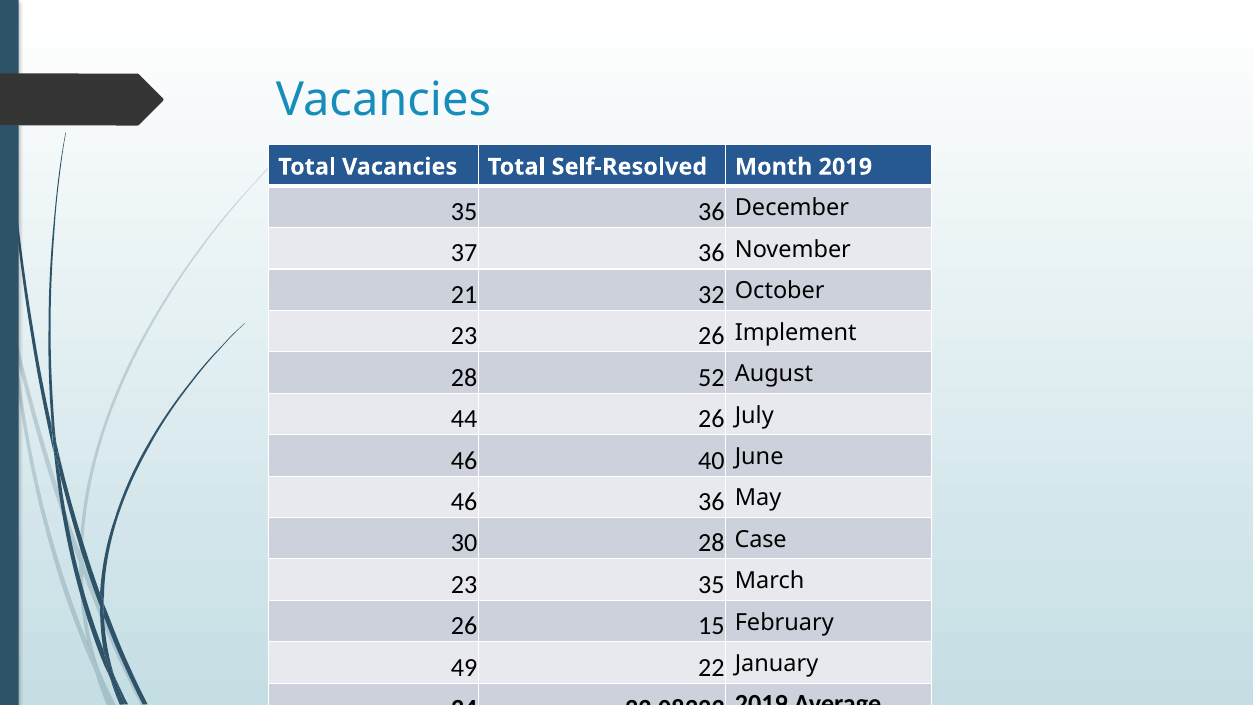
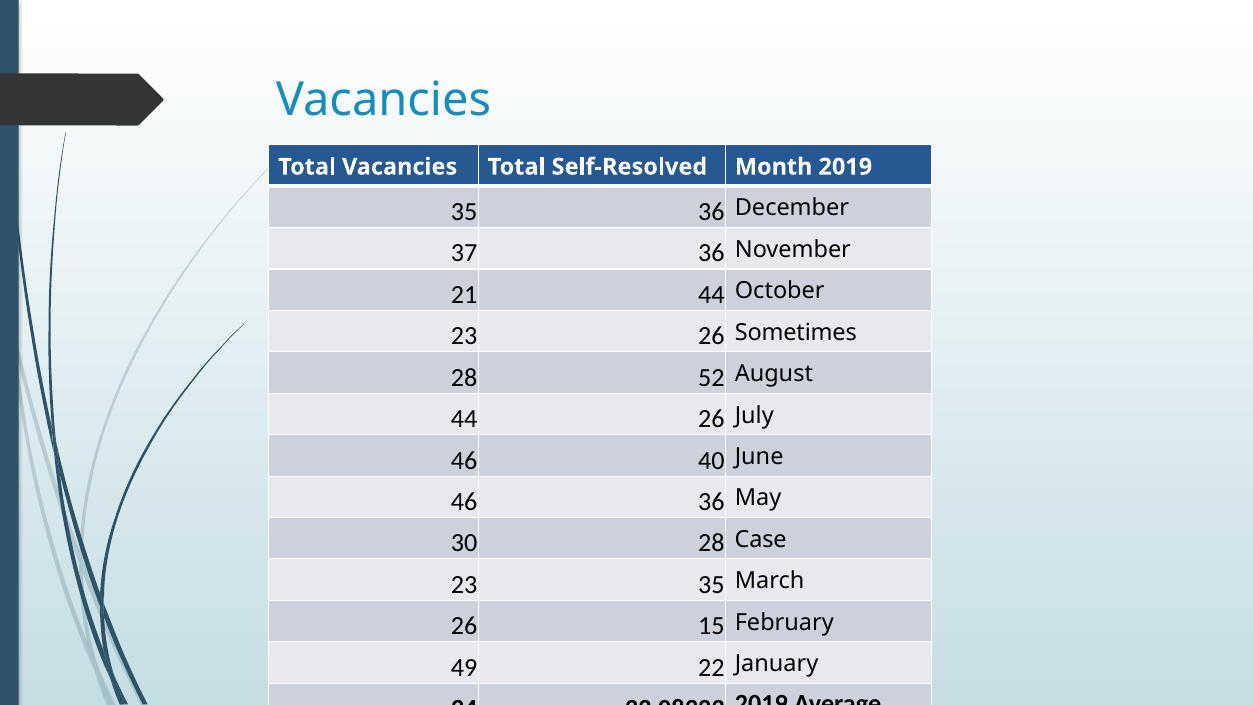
21 32: 32 -> 44 (711, 295)
Implement: Implement -> Sometimes (796, 332)
